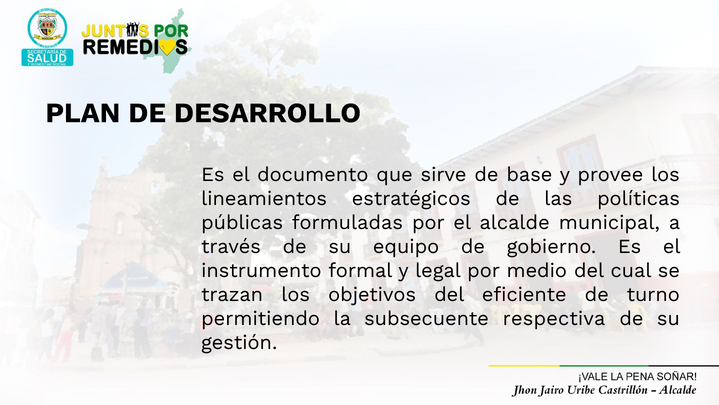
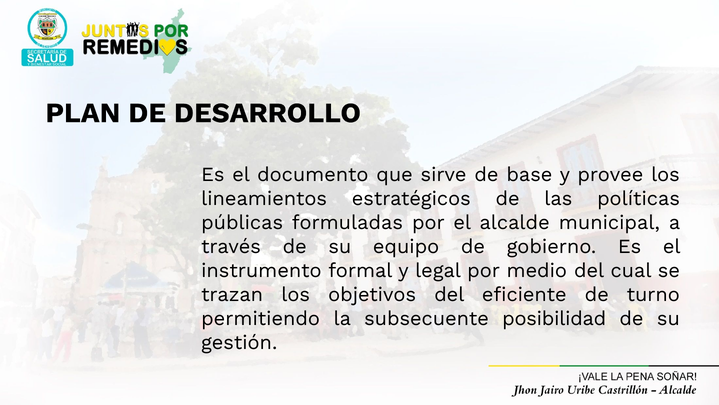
respectiva: respectiva -> posibilidad (554, 318)
